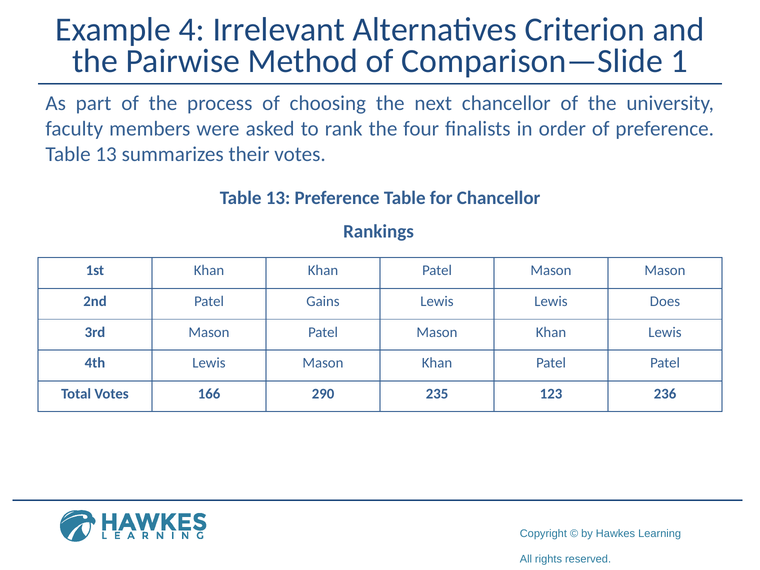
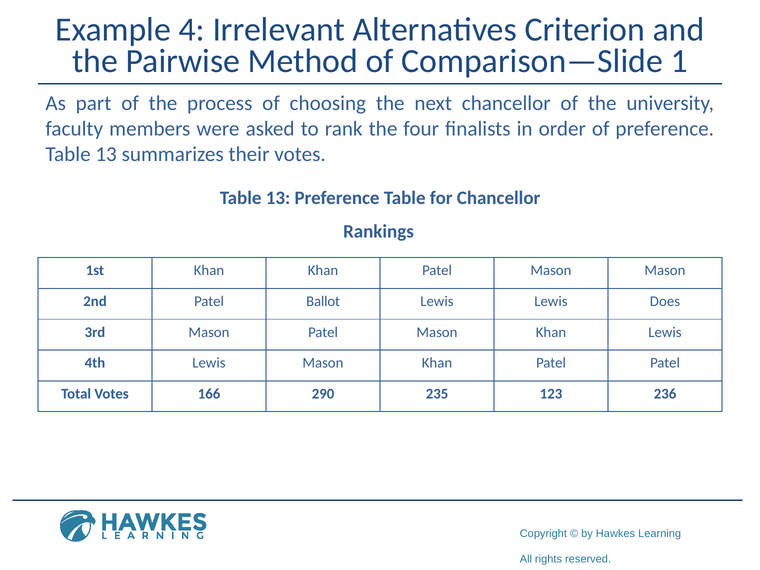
Gains: Gains -> Ballot (323, 301)
